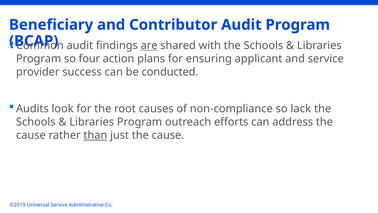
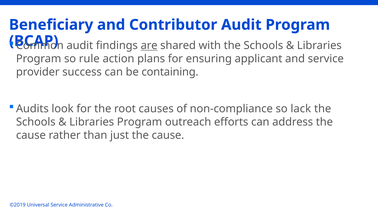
four: four -> rule (89, 59)
conducted: conducted -> containing (170, 72)
than underline: present -> none (95, 135)
